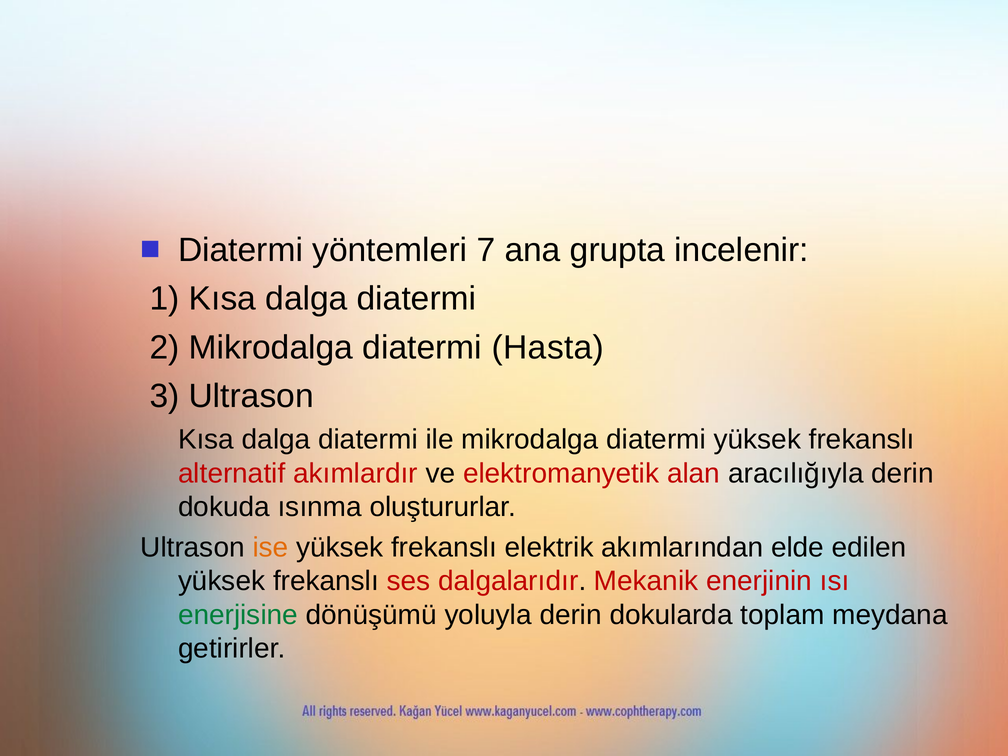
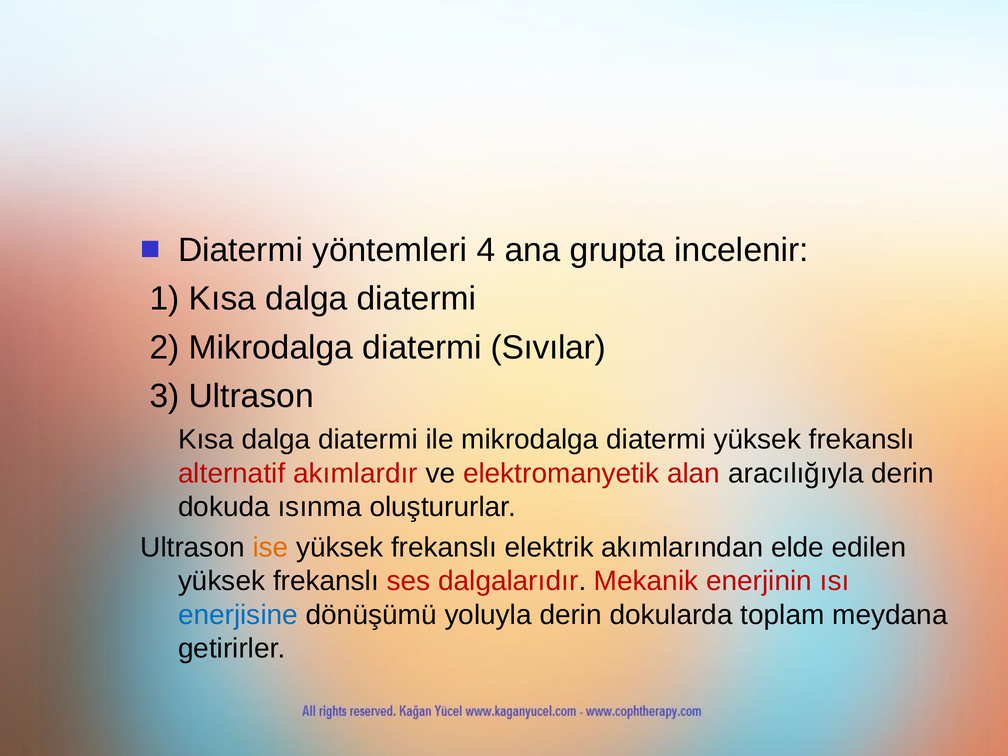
7: 7 -> 4 (486, 250)
Hasta: Hasta -> Sıvılar (548, 347)
enerjisine colour: green -> blue (238, 615)
